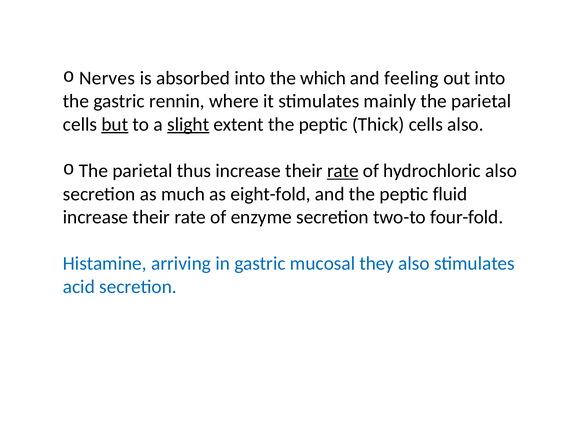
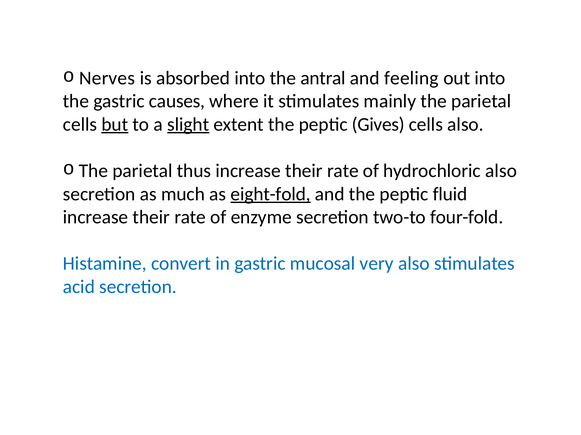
which: which -> antral (323, 78)
rennin: rennin -> causes (177, 101)
Thick: Thick -> Gives (378, 125)
rate underline: present -> none (343, 171)
eight-fold underline: none -> present (271, 194)
arriving: arriving -> convert (181, 264)
they: they -> very (377, 264)
